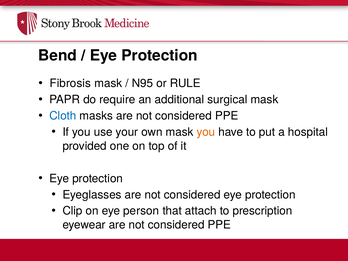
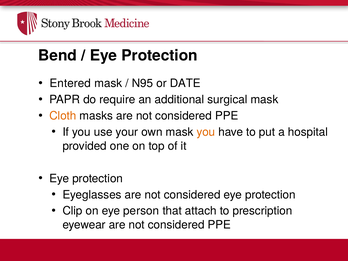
Fibrosis: Fibrosis -> Entered (70, 83)
RULE: RULE -> DATE (185, 83)
Cloth colour: blue -> orange (63, 116)
